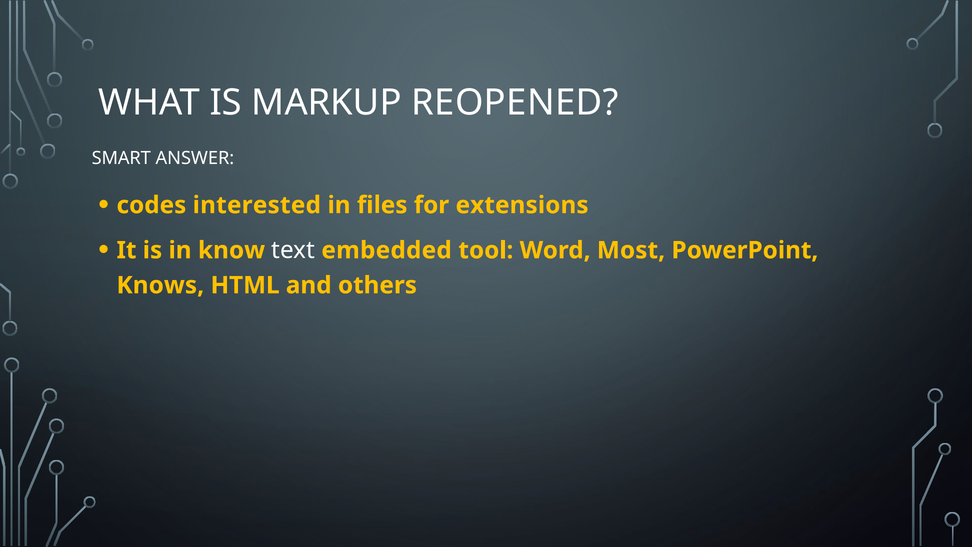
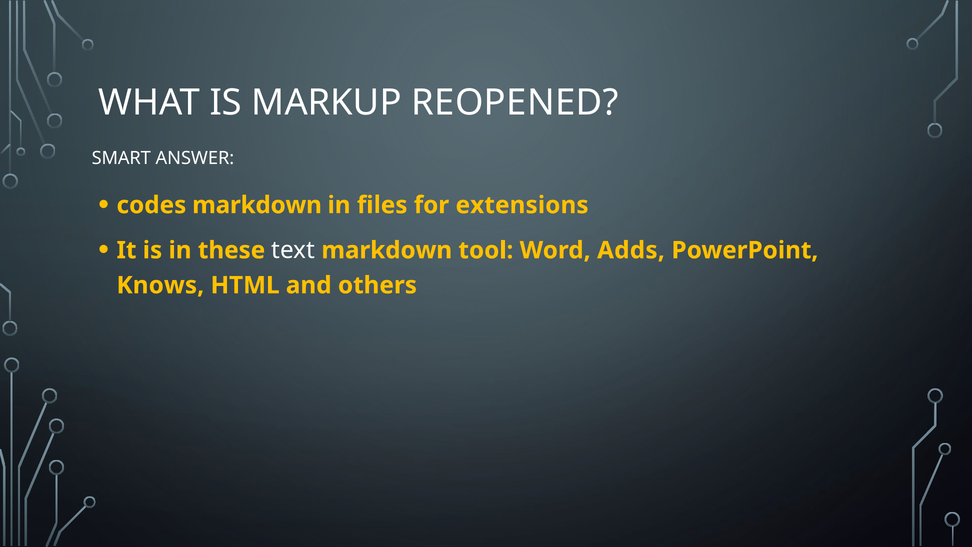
codes interested: interested -> markdown (257, 205)
know: know -> these (232, 250)
text embedded: embedded -> markdown (387, 250)
Most: Most -> Adds (631, 250)
